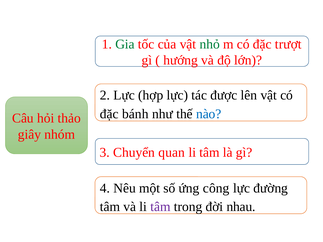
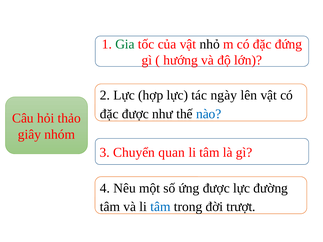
nhỏ colour: green -> black (210, 44)
trượt: trượt -> đứng (288, 44)
được: được -> ngày (224, 95)
đặc bánh: bánh -> được (135, 114)
ứng công: công -> được (216, 188)
tâm colour: purple -> blue (160, 207)
nhau: nhau -> trượt (241, 207)
